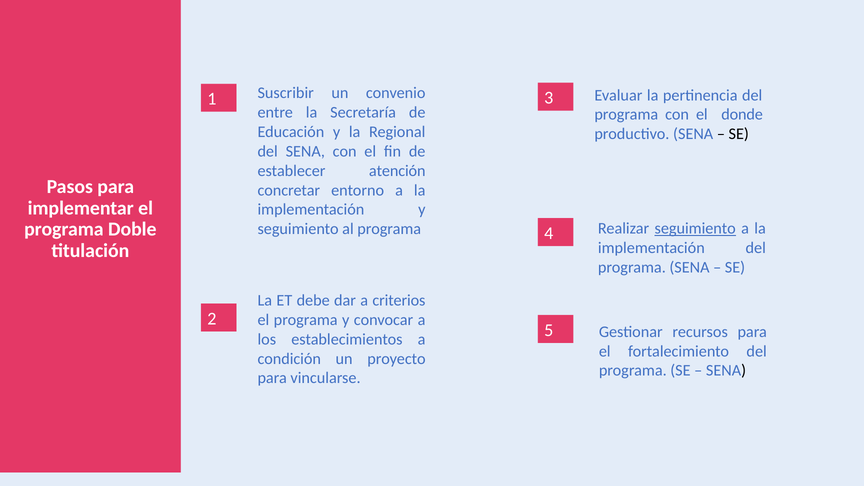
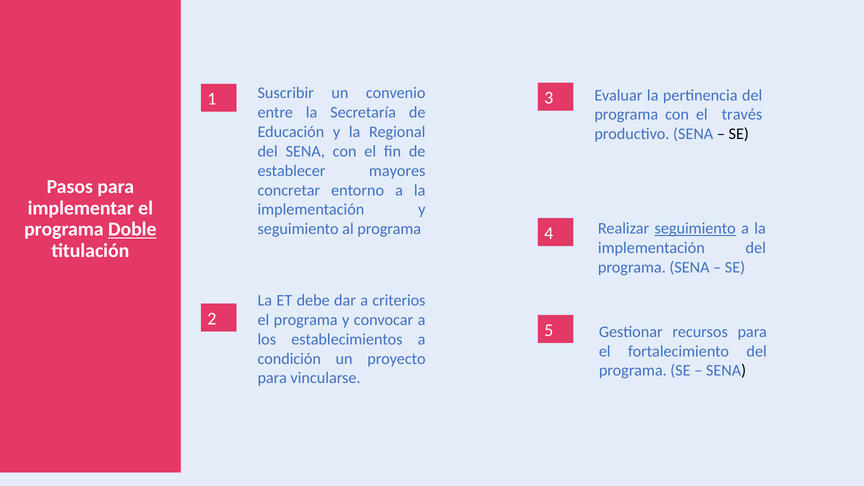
donde: donde -> través (742, 115)
atención: atención -> mayores (397, 171)
Doble underline: none -> present (132, 229)
